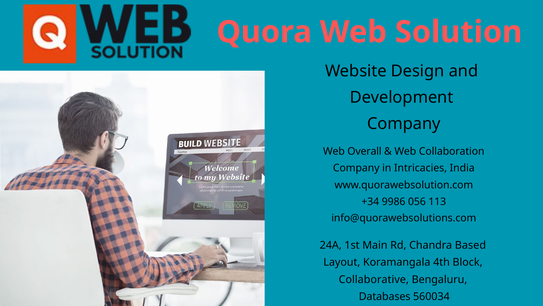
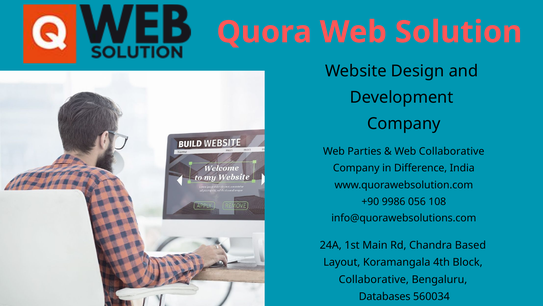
Overall: Overall -> Parties (364, 151)
Web Collaboration: Collaboration -> Collaborative (452, 151)
Intricacies: Intricacies -> Difference (421, 168)
+34: +34 -> +90 (370, 201)
113: 113 -> 108 (437, 201)
